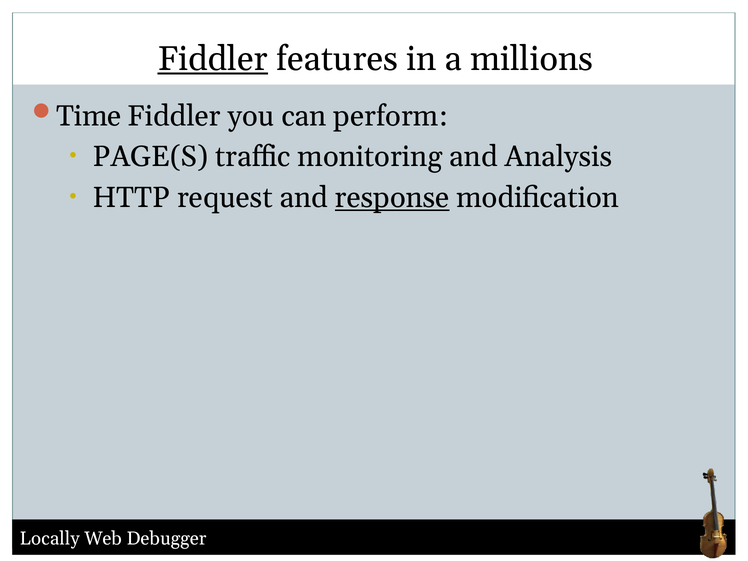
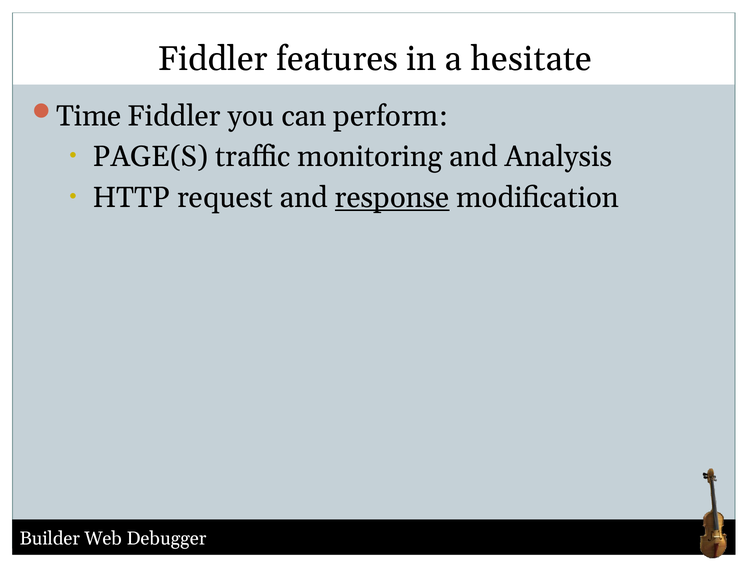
Fiddler underline: present -> none (213, 59)
millions: millions -> hesitate (531, 59)
Locally: Locally -> Builder (50, 538)
